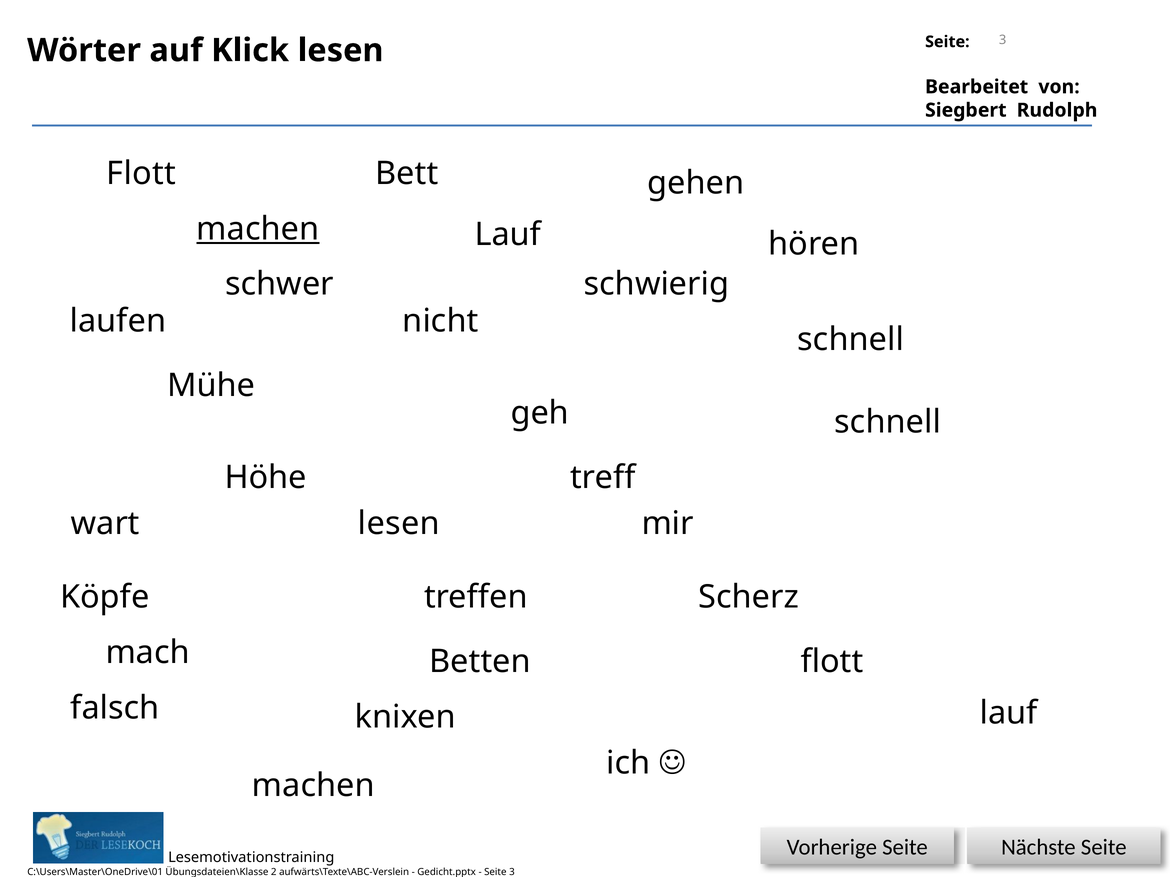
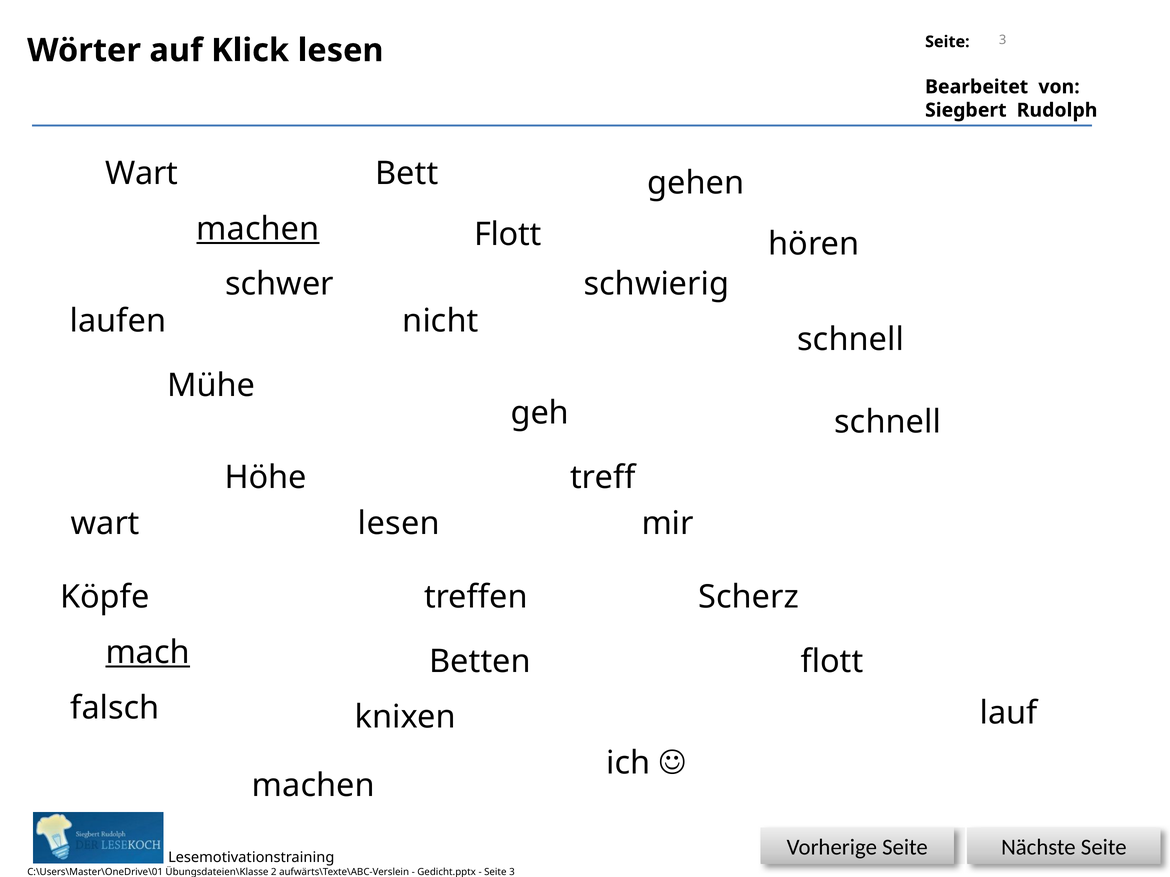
Flott: Flott -> Wart (142, 174)
Lauf: Lauf -> Flott (508, 235)
mach underline: none -> present (148, 653)
